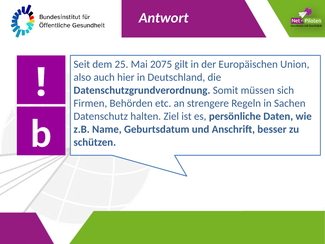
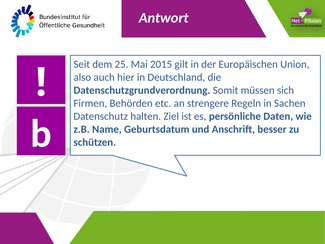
2075: 2075 -> 2015 (161, 64)
